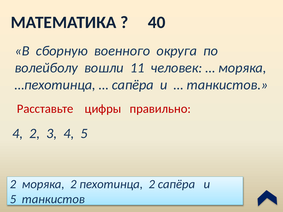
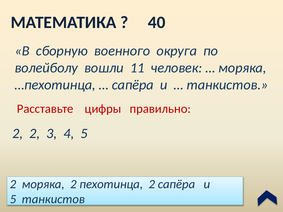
4: 4 -> 2 (18, 134)
